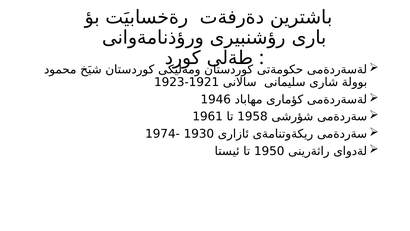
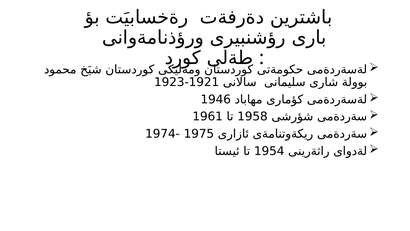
1930: 1930 -> 1975 (199, 134)
1950: 1950 -> 1954 (269, 151)
